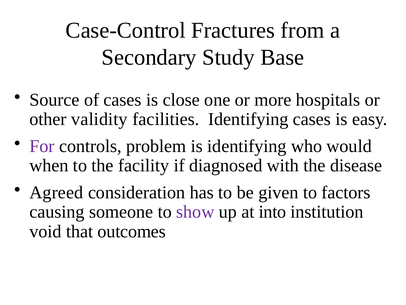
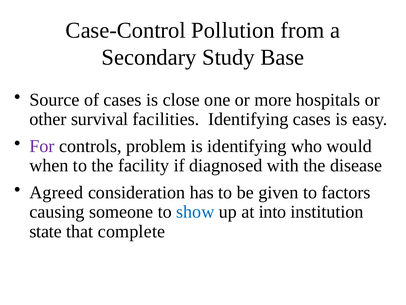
Fractures: Fractures -> Pollution (233, 30)
validity: validity -> survival (100, 119)
show colour: purple -> blue (195, 212)
void: void -> state (46, 231)
outcomes: outcomes -> complete (132, 231)
